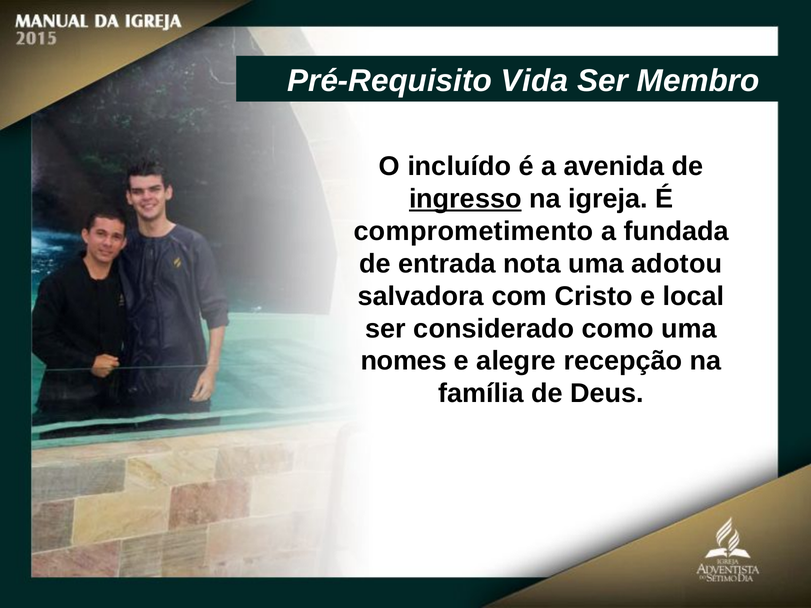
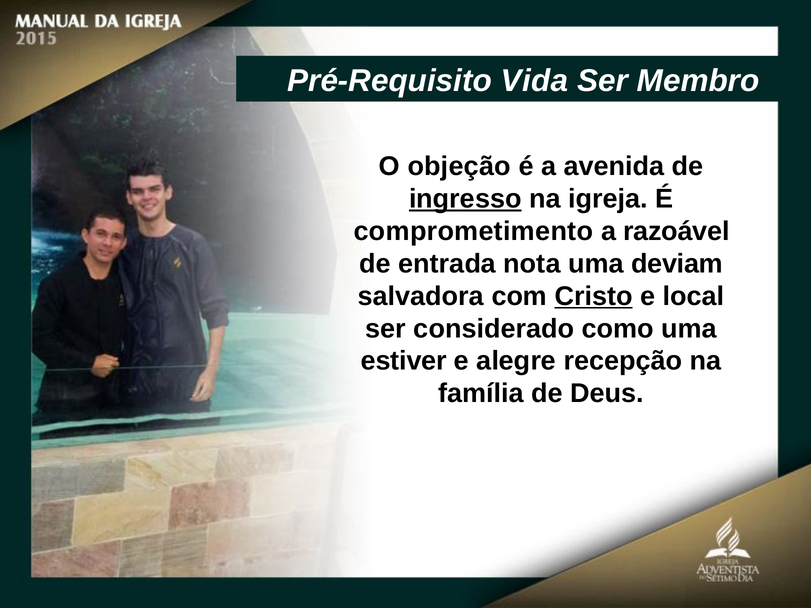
incluído: incluído -> objeção (459, 167)
fundada: fundada -> razoável (676, 231)
adotou: adotou -> deviam (677, 264)
Cristo underline: none -> present (594, 296)
nomes: nomes -> estiver (404, 361)
